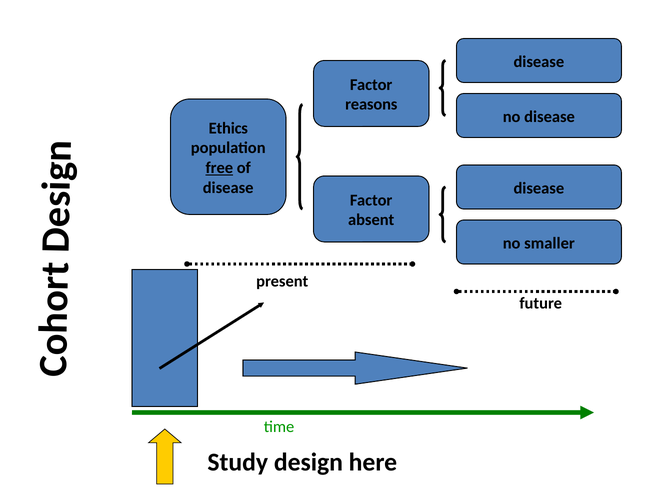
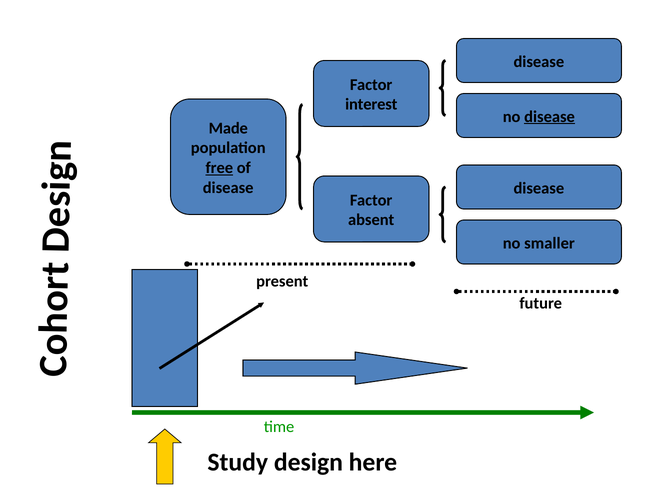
reasons: reasons -> interest (371, 104)
disease underline: none -> present (550, 117)
Ethics: Ethics -> Made (228, 128)
